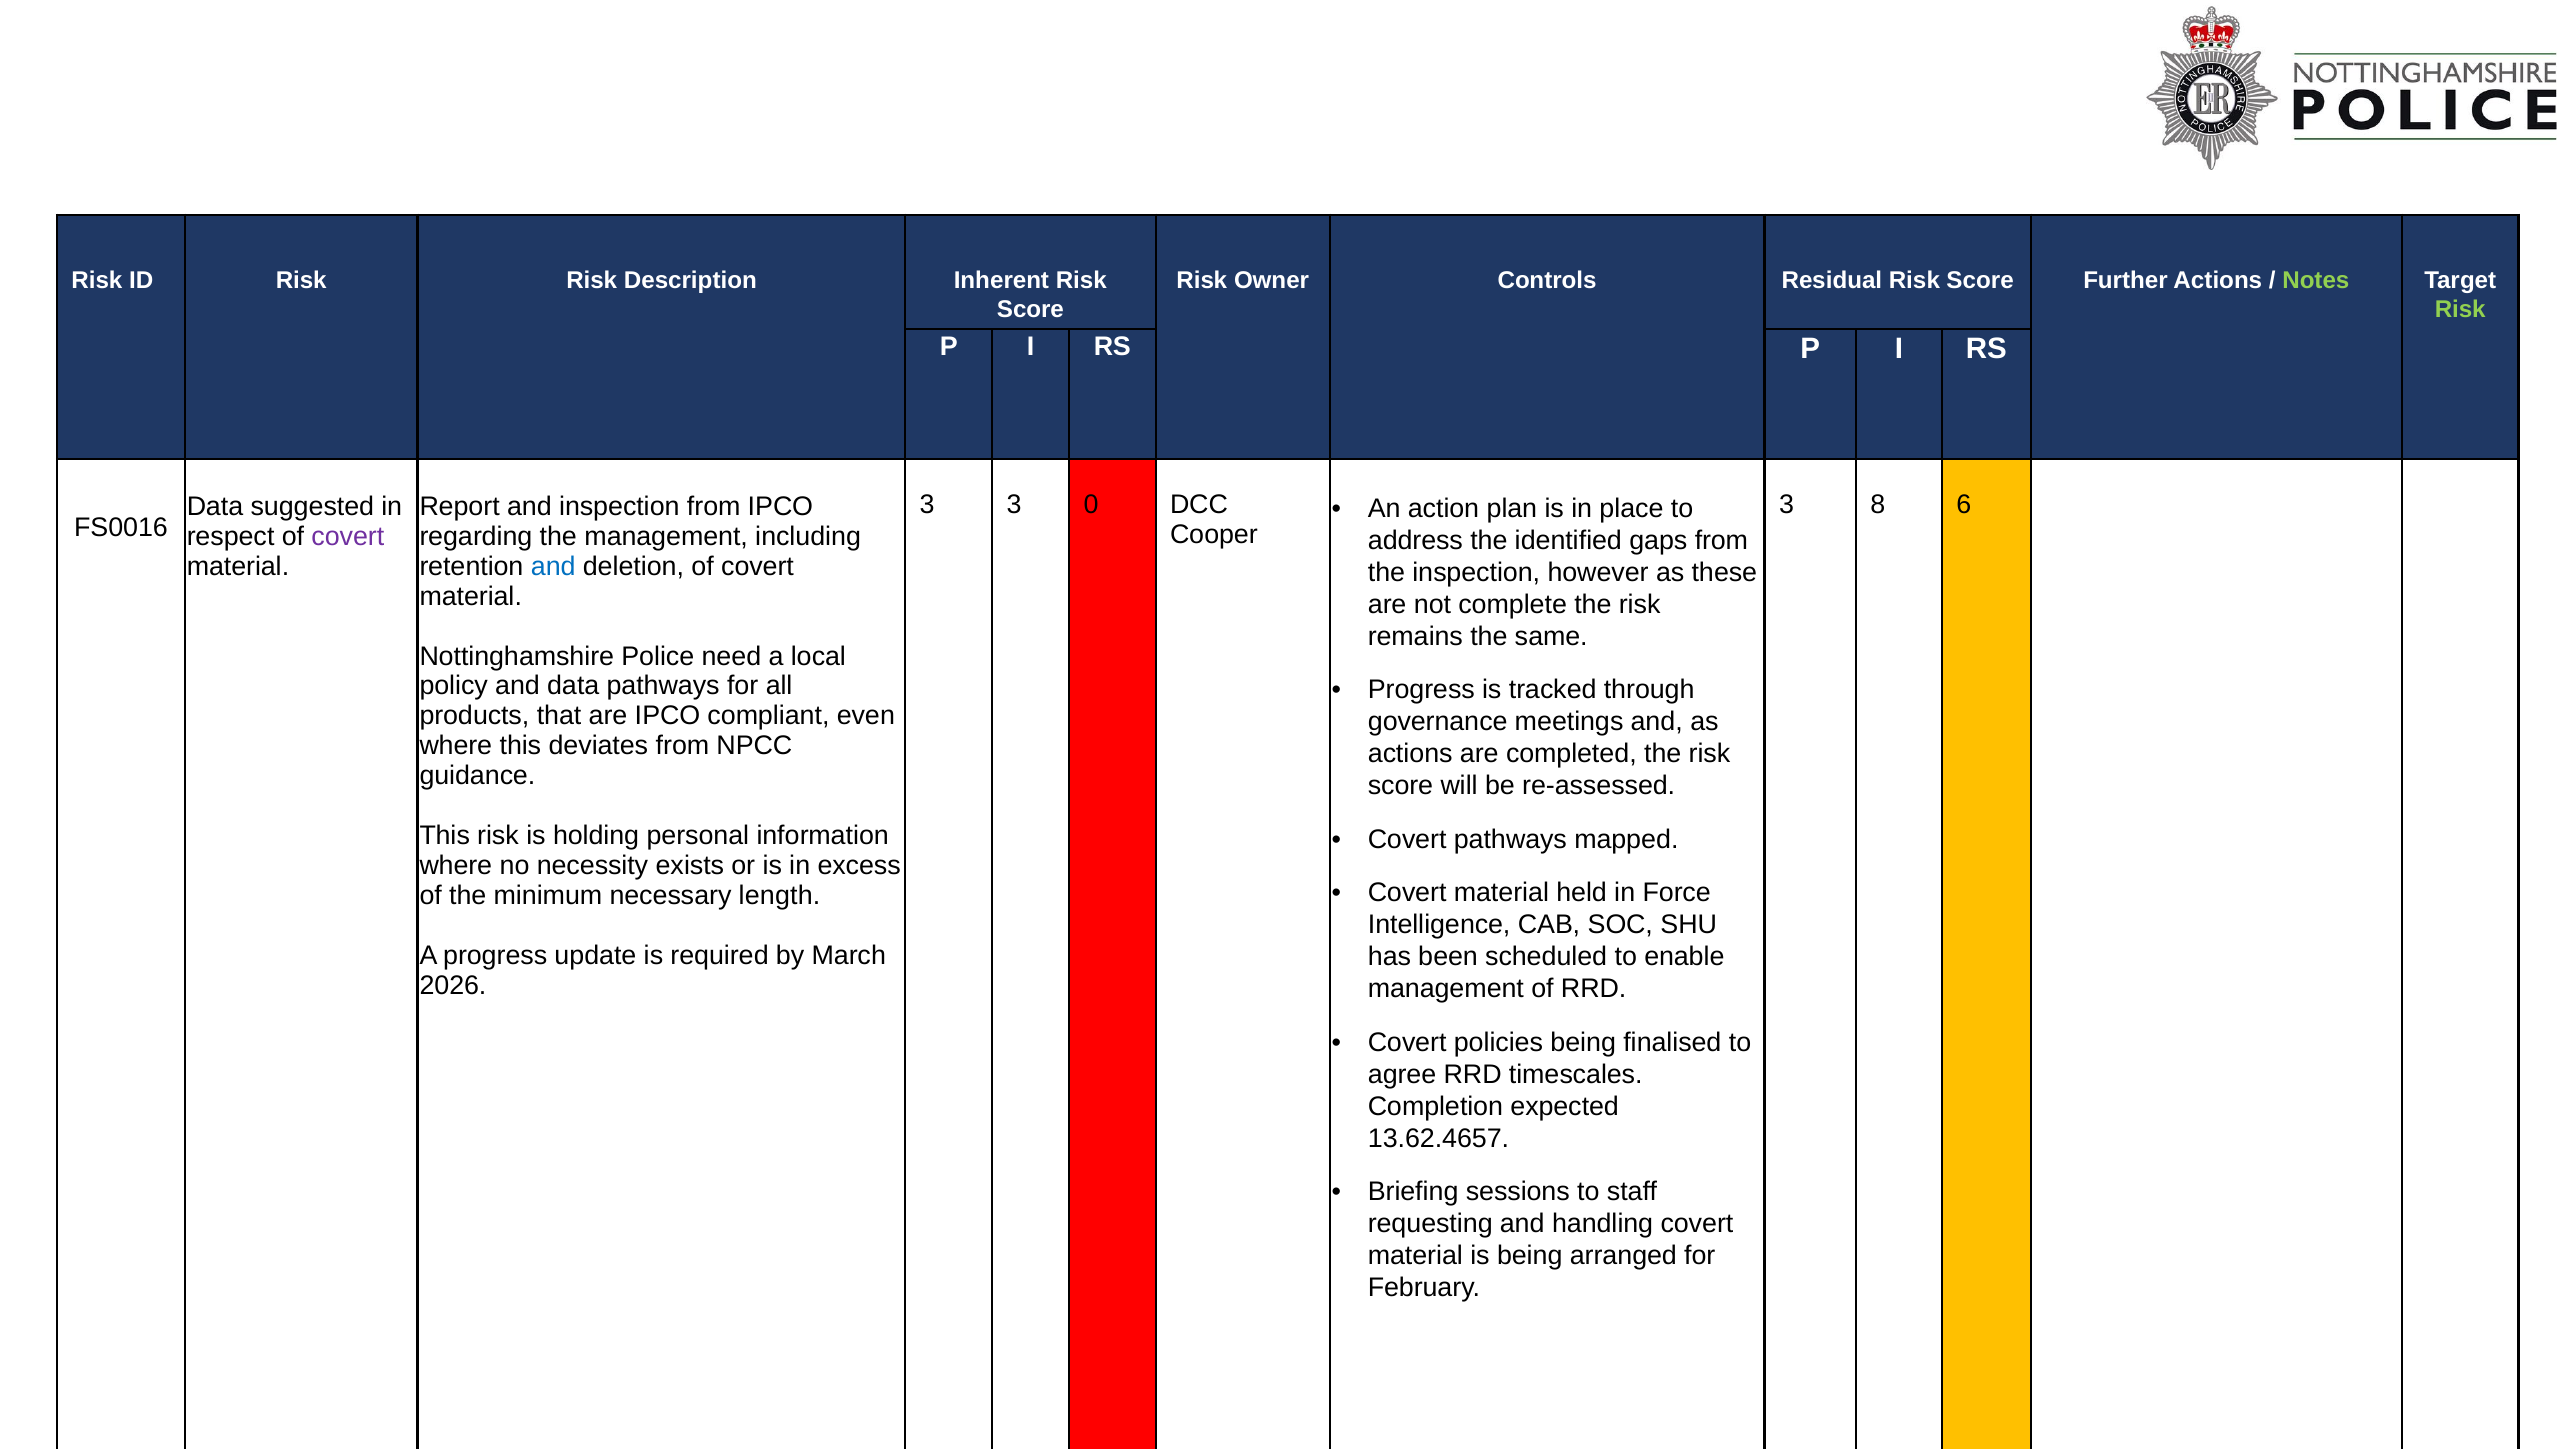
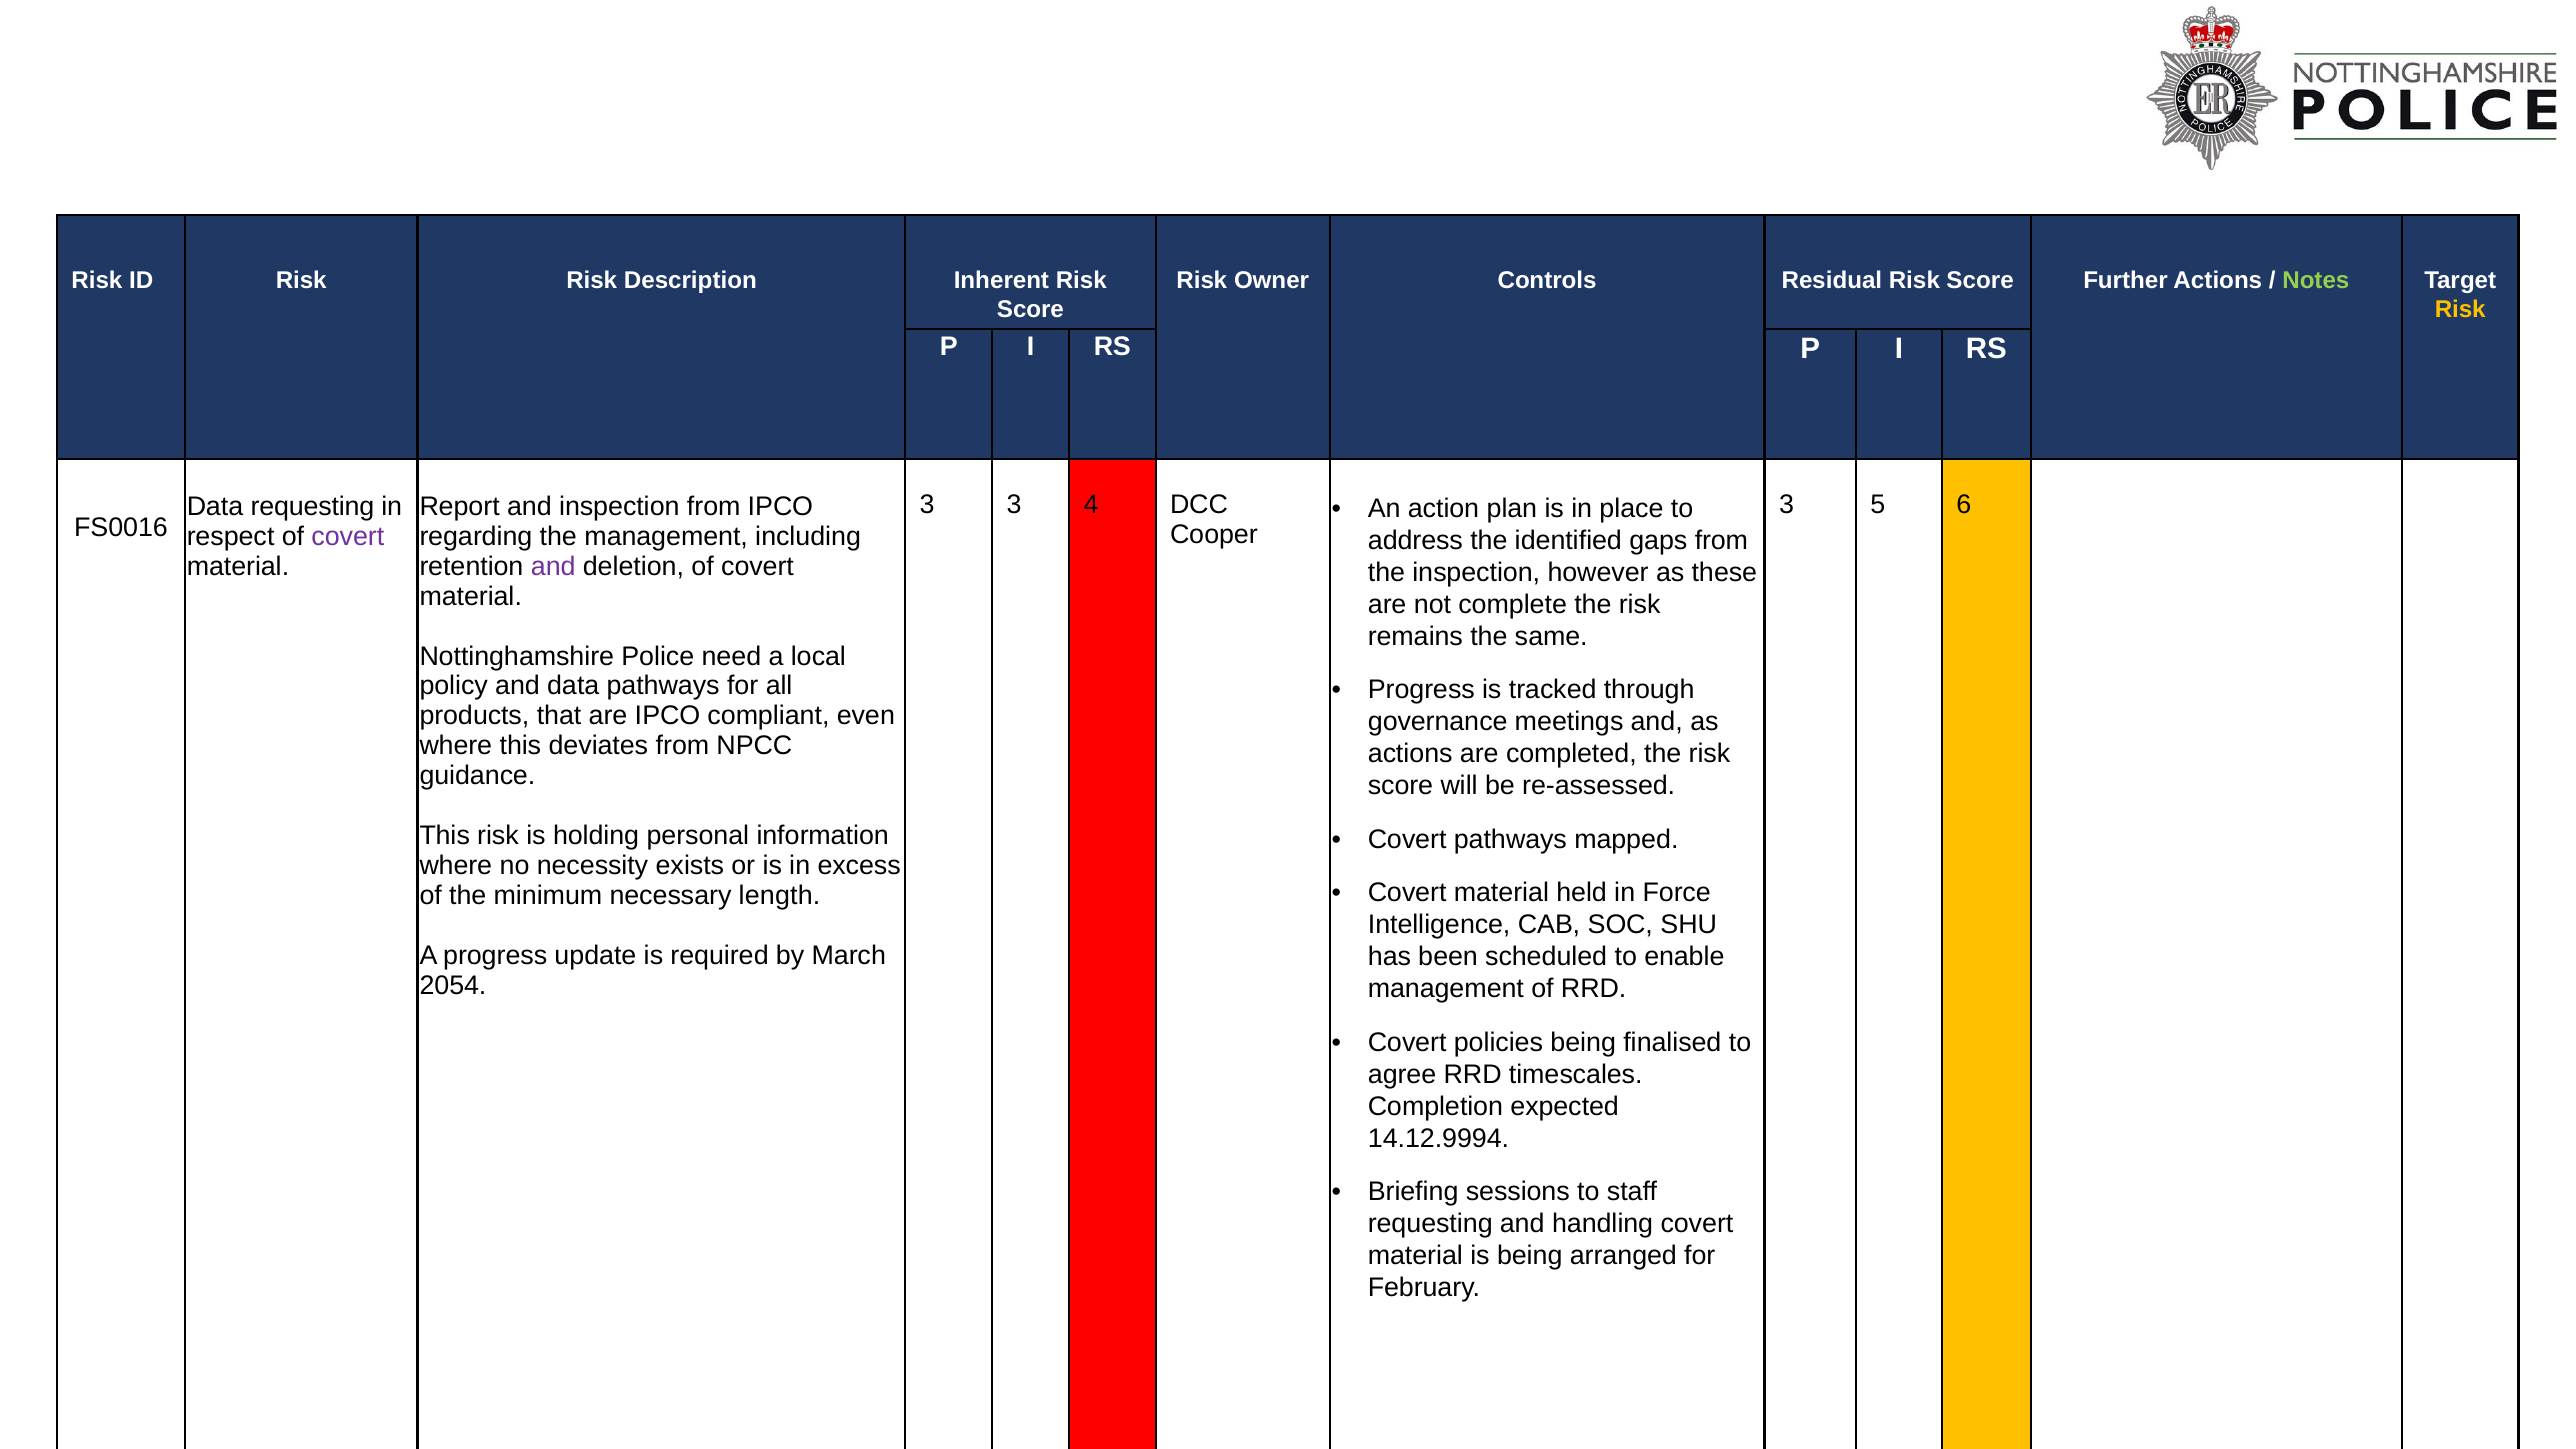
Risk colour: light green -> yellow (2460, 310)
0: 0 -> 4 (1091, 504)
8: 8 -> 5 (1878, 504)
Data suggested: suggested -> requesting (312, 506)
and colour: blue -> purple (553, 566)
2026: 2026 -> 2054 (453, 986)
13.62.4657: 13.62.4657 -> 14.12.9994 (1438, 1139)
